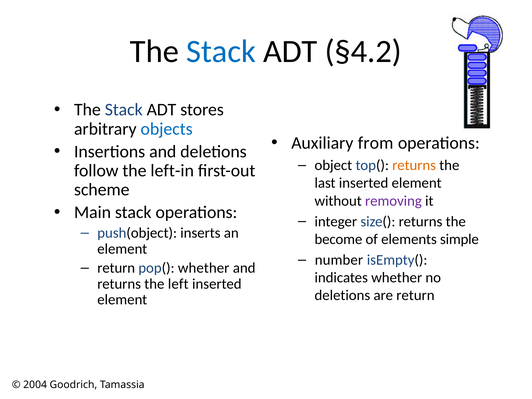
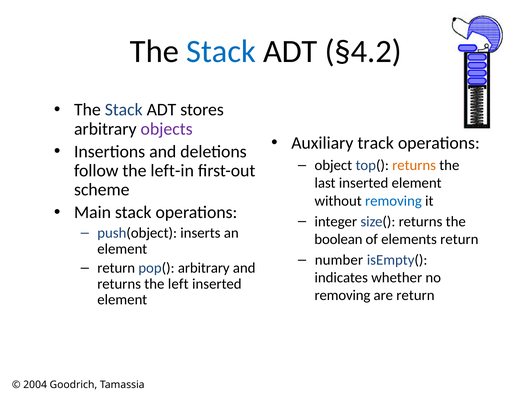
objects colour: blue -> purple (167, 129)
from: from -> track (376, 143)
removing colour: purple -> blue (393, 201)
become: become -> boolean (338, 239)
elements simple: simple -> return (459, 239)
pop( whether: whether -> arbitrary (204, 268)
deletions: deletions -> removing (342, 295)
